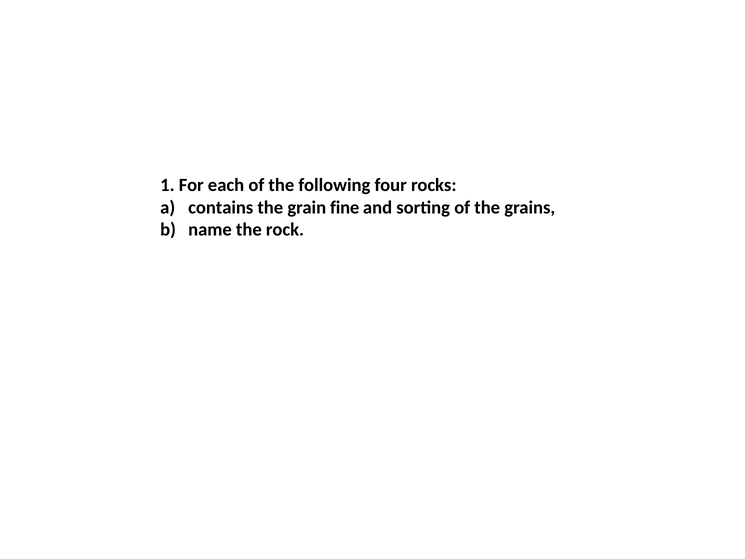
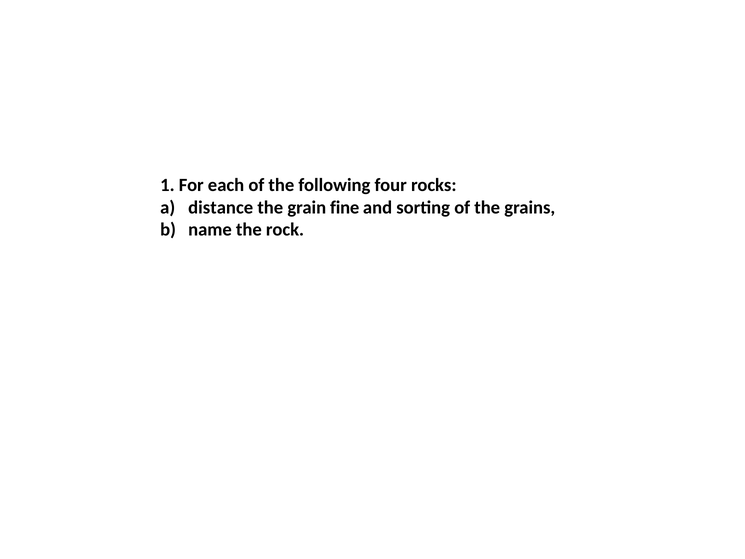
contains: contains -> distance (221, 207)
